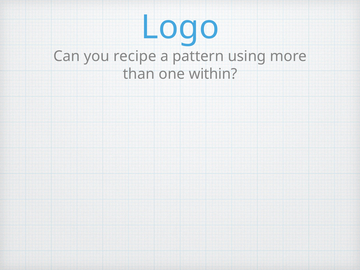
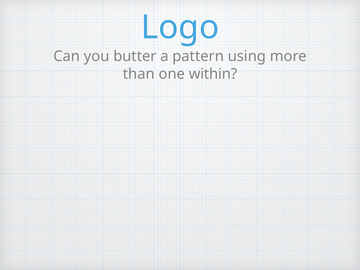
recipe: recipe -> butter (135, 56)
